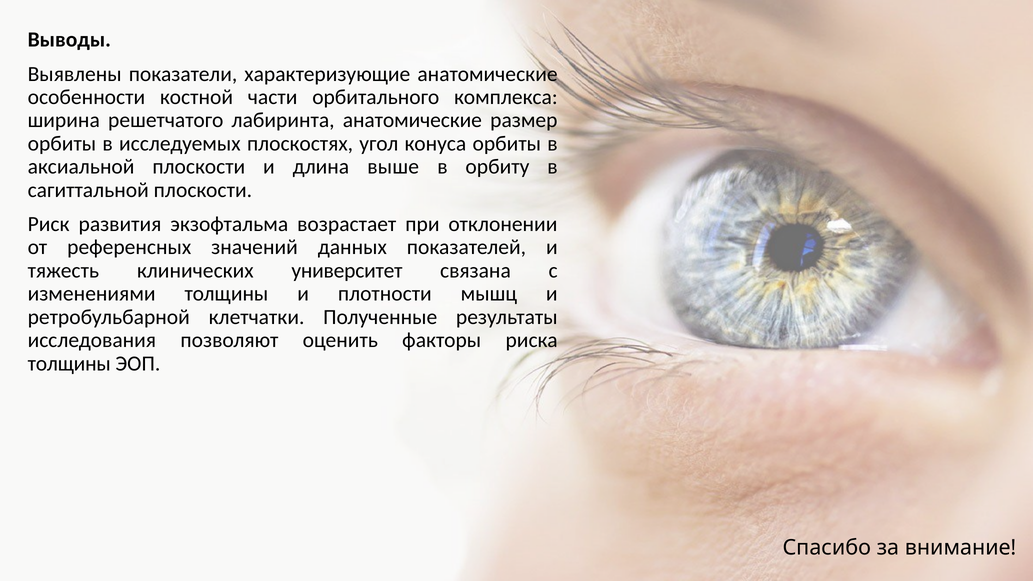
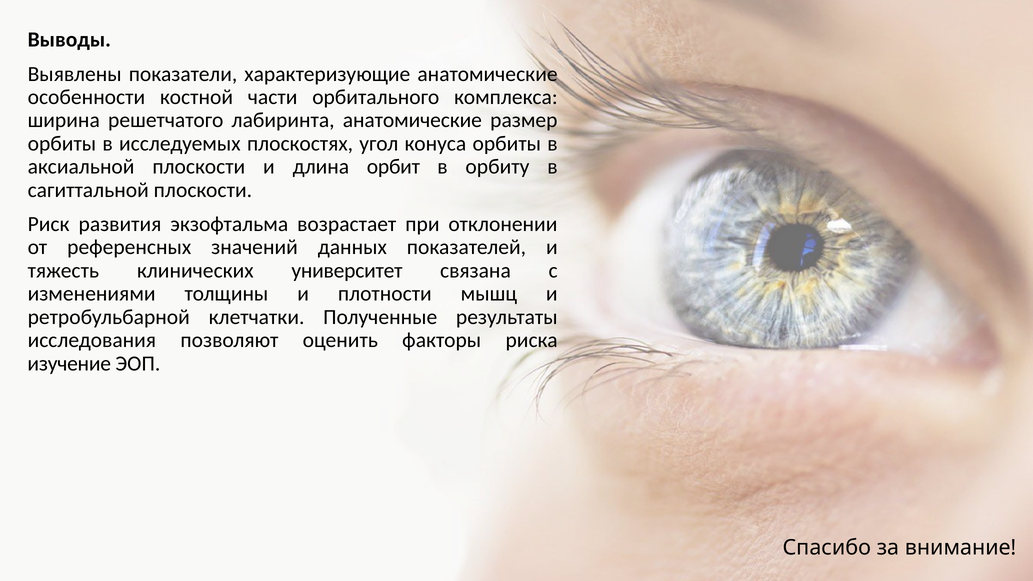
выше: выше -> орбит (393, 167)
толщины: толщины -> изучение (69, 364)
